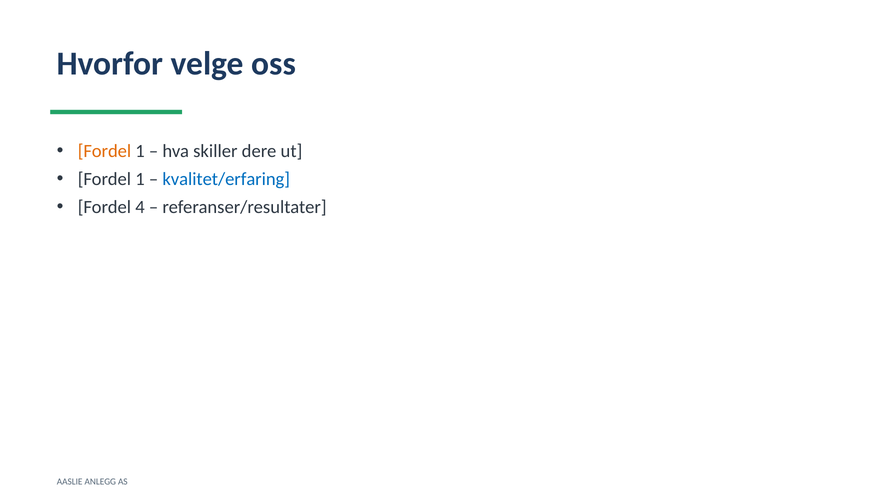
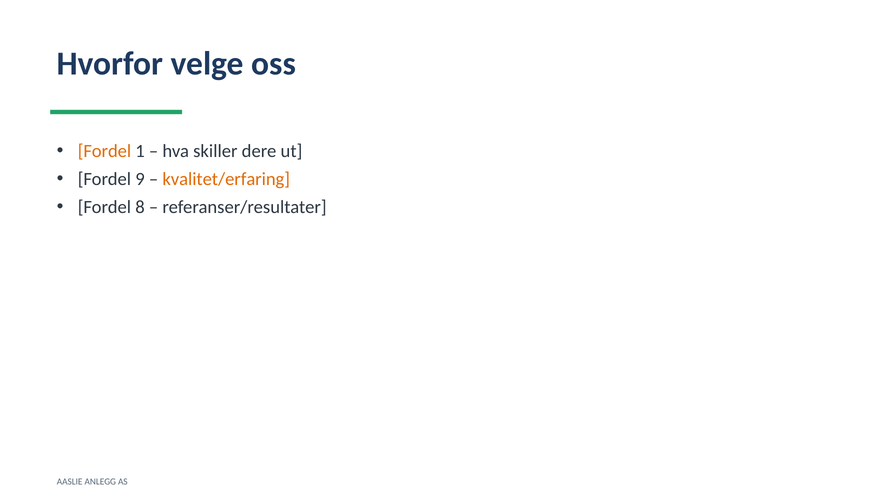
1: 1 -> 9 (140, 179)
kvalitet/erfaring colour: blue -> orange (226, 179)
4: 4 -> 8 (140, 207)
